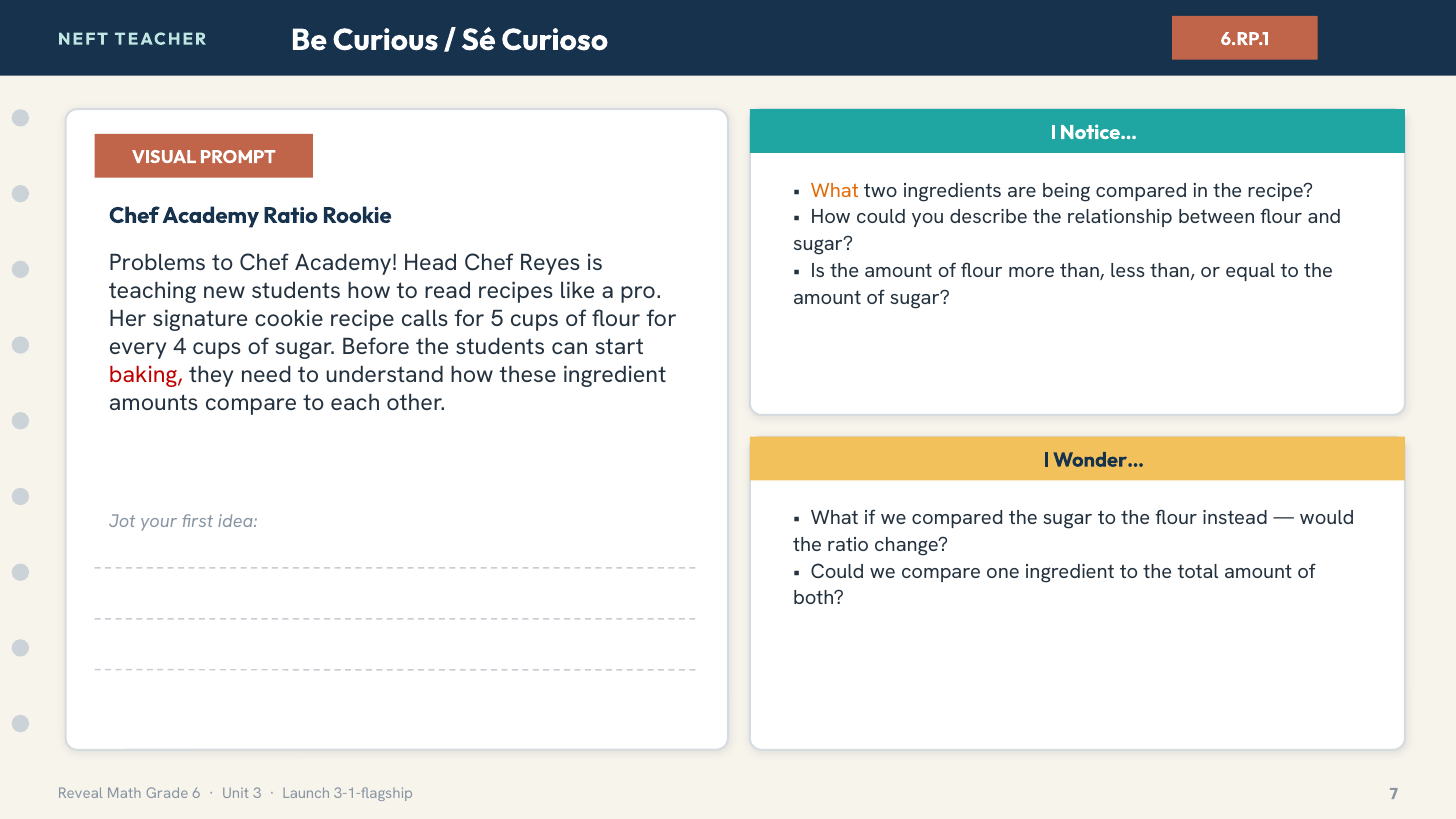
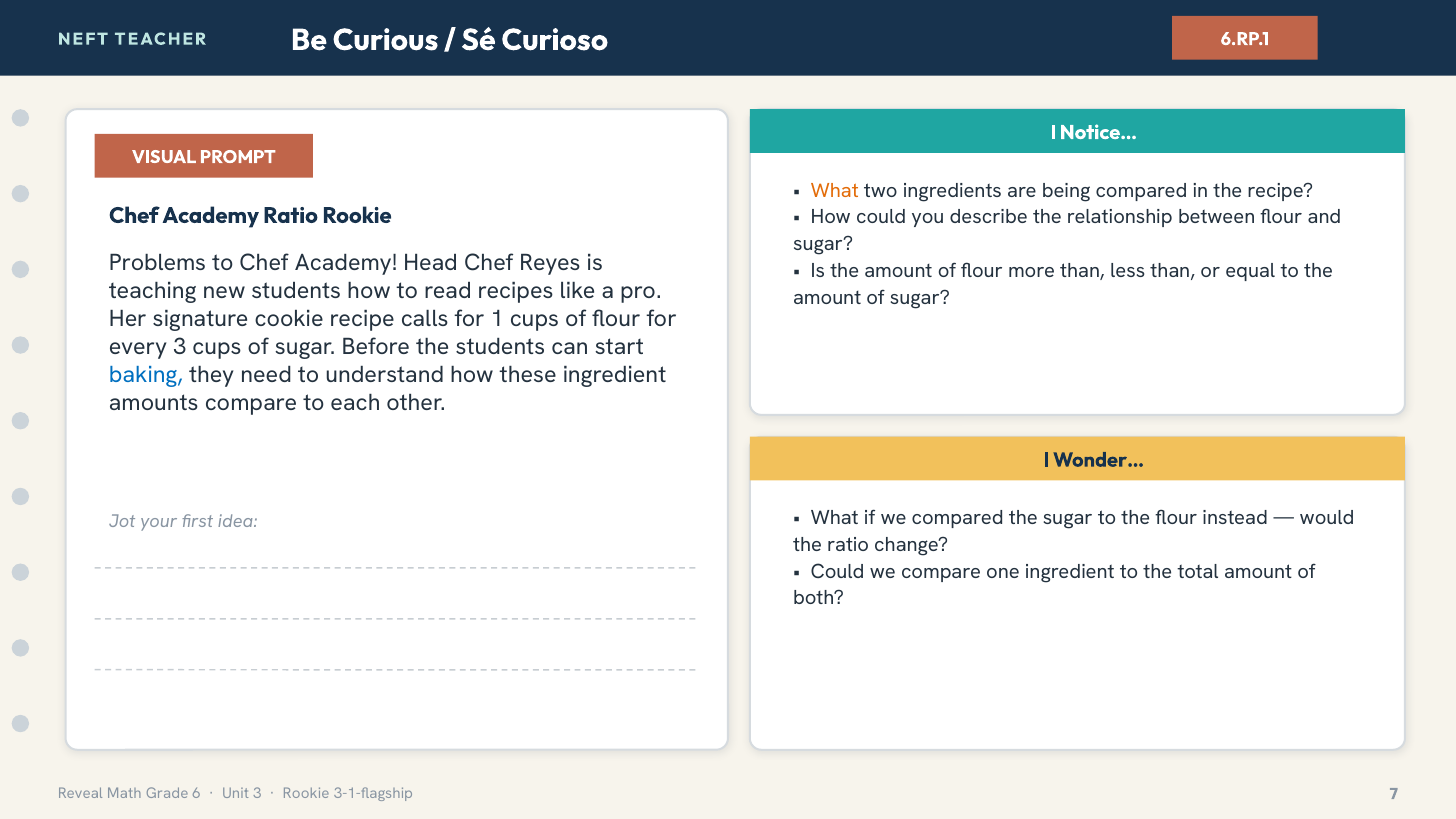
5: 5 -> 1 (497, 319)
every 4: 4 -> 3 (180, 347)
baking colour: red -> blue (146, 375)
Launch: Launch -> Rookie (306, 794)
